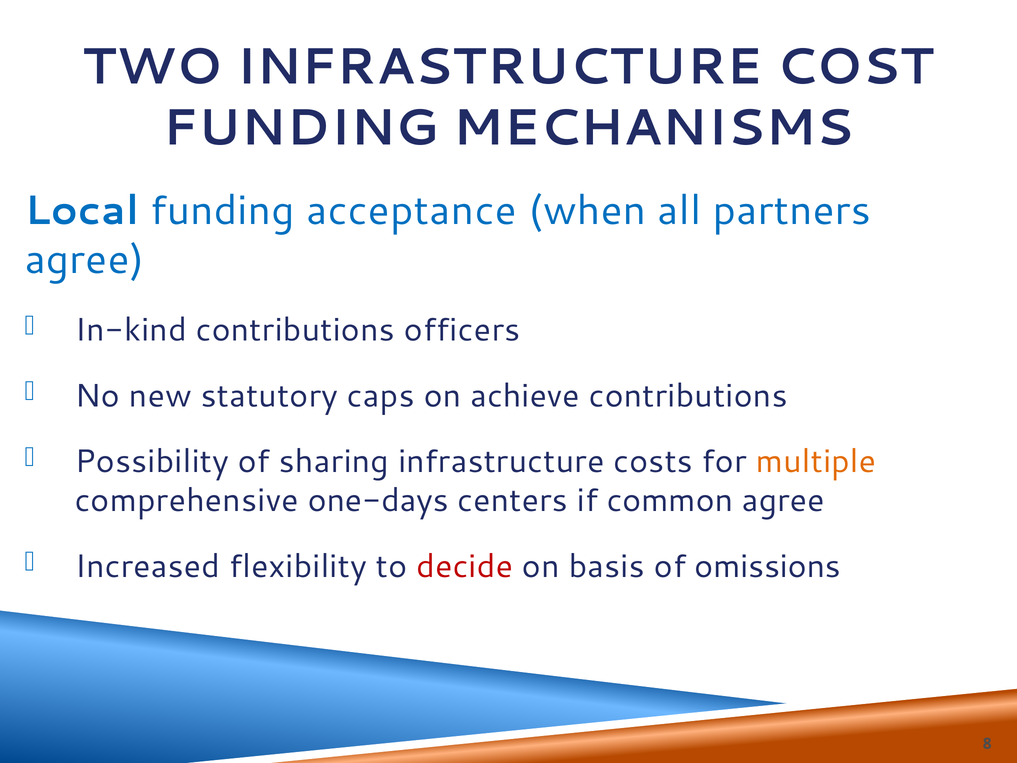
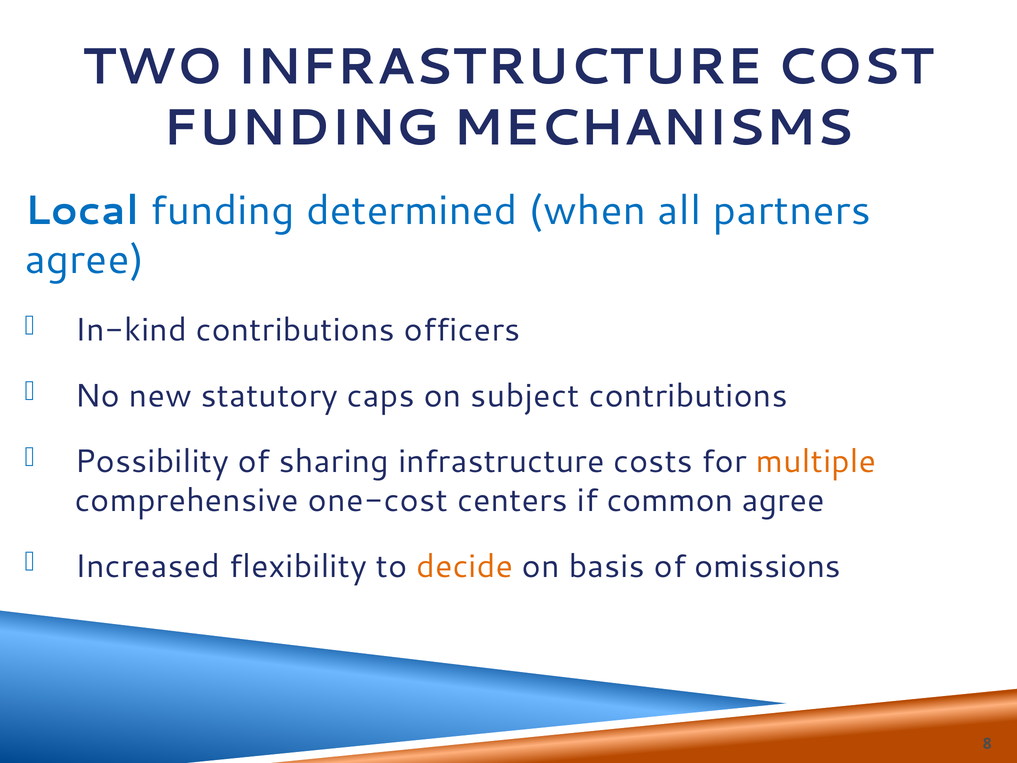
acceptance: acceptance -> determined (412, 211)
achieve: achieve -> subject (525, 396)
one-days: one-days -> one-cost (378, 501)
decide colour: red -> orange (465, 566)
